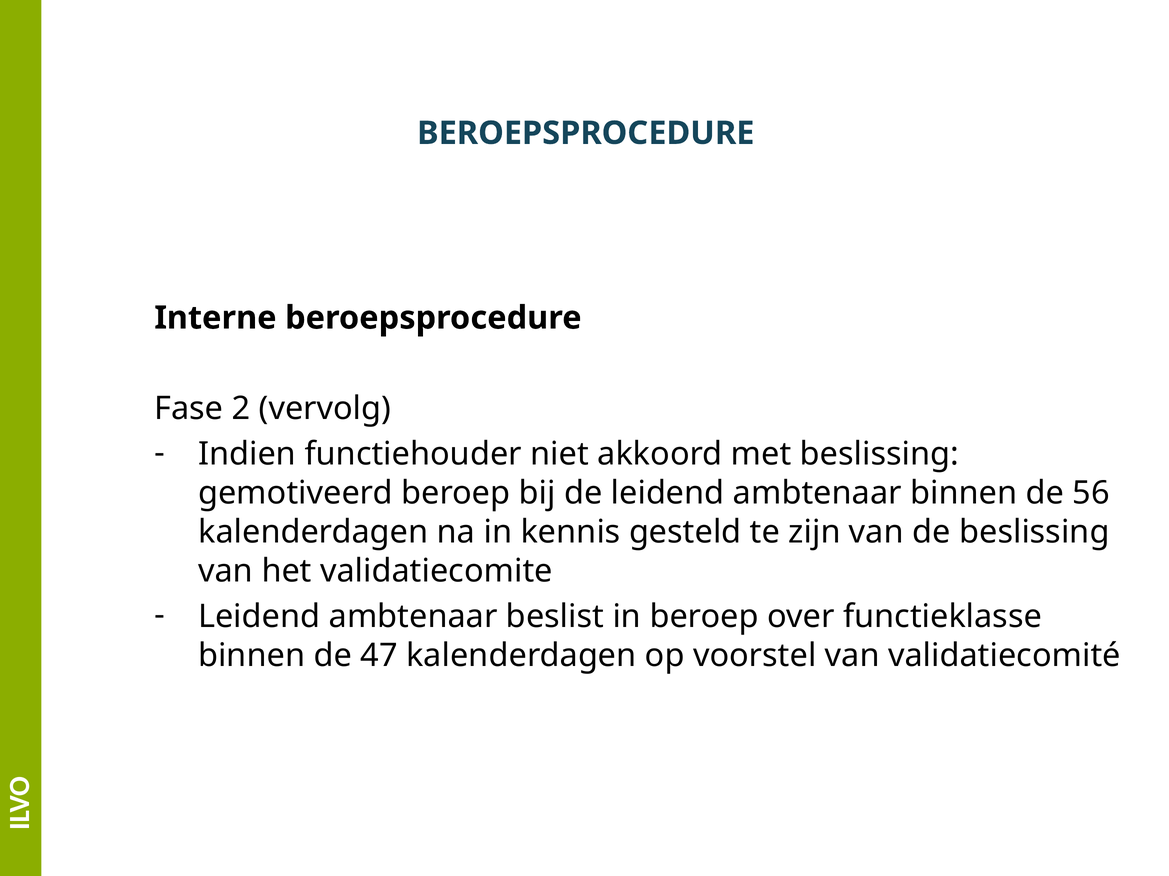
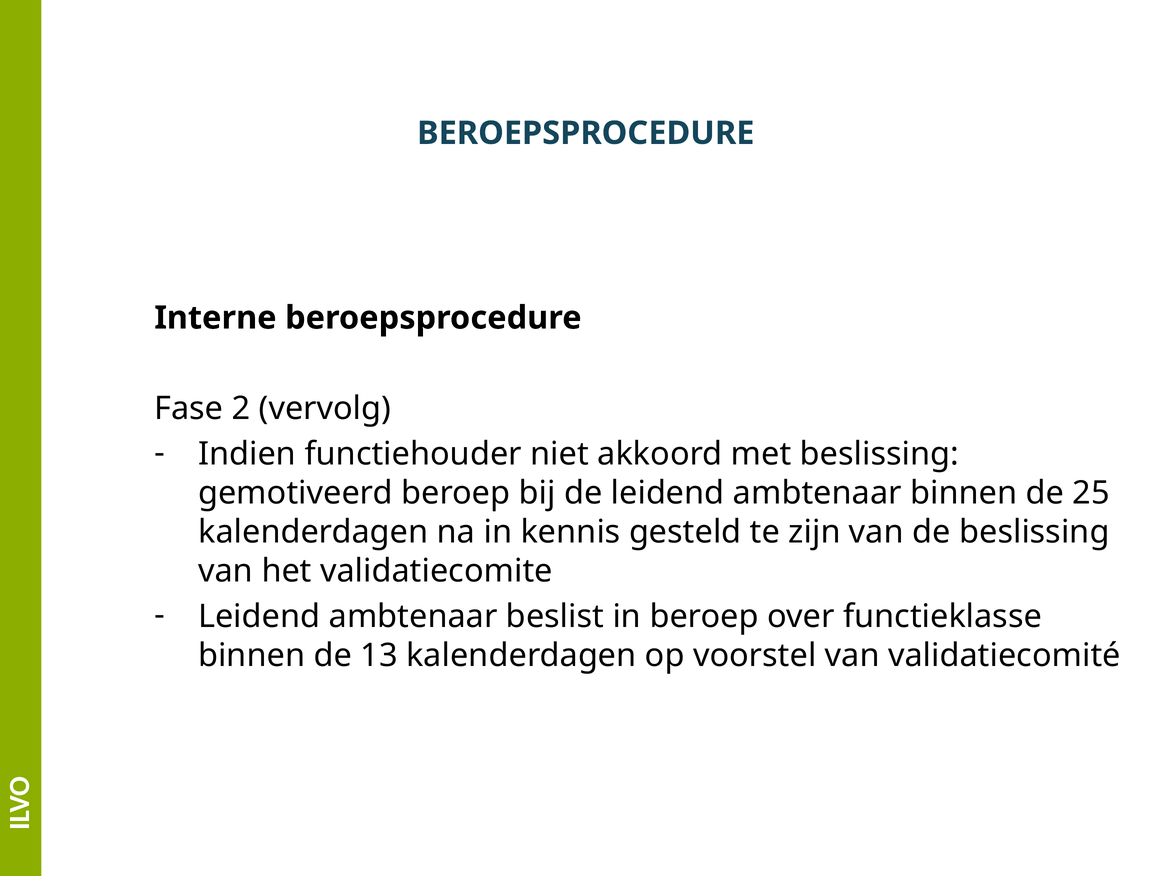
56: 56 -> 25 (1091, 494)
47: 47 -> 13 (379, 656)
